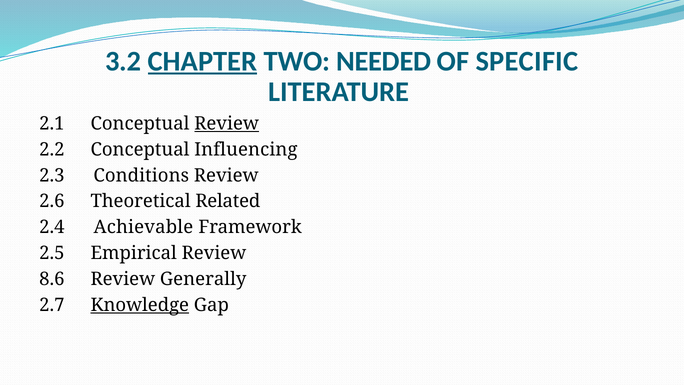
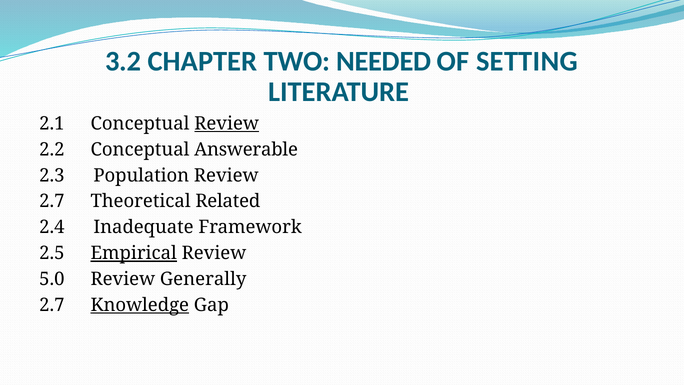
CHAPTER underline: present -> none (203, 61)
SPECIFIC: SPECIFIC -> SETTING (527, 61)
Influencing: Influencing -> Answerable (246, 149)
Conditions: Conditions -> Population (141, 175)
2.6: 2.6 -> 2.7 (52, 201)
Achievable: Achievable -> Inadequate (144, 227)
Empirical underline: none -> present (134, 253)
8.6: 8.6 -> 5.0 (52, 279)
